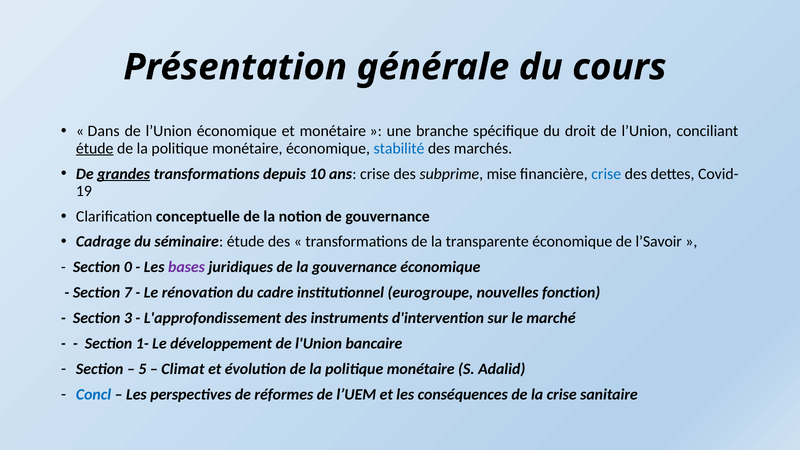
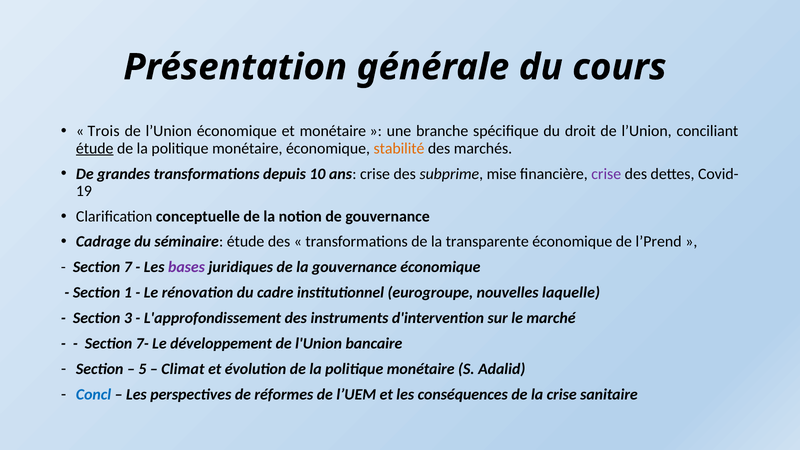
Dans: Dans -> Trois (104, 131)
stabilité colour: blue -> orange (399, 148)
grandes underline: present -> none (124, 174)
crise colour: blue -> purple (606, 174)
l’Savoir: l’Savoir -> l’Prend (659, 242)
0: 0 -> 7 (128, 267)
7: 7 -> 1 (128, 293)
fonction: fonction -> laquelle (571, 293)
1-: 1- -> 7- (142, 344)
